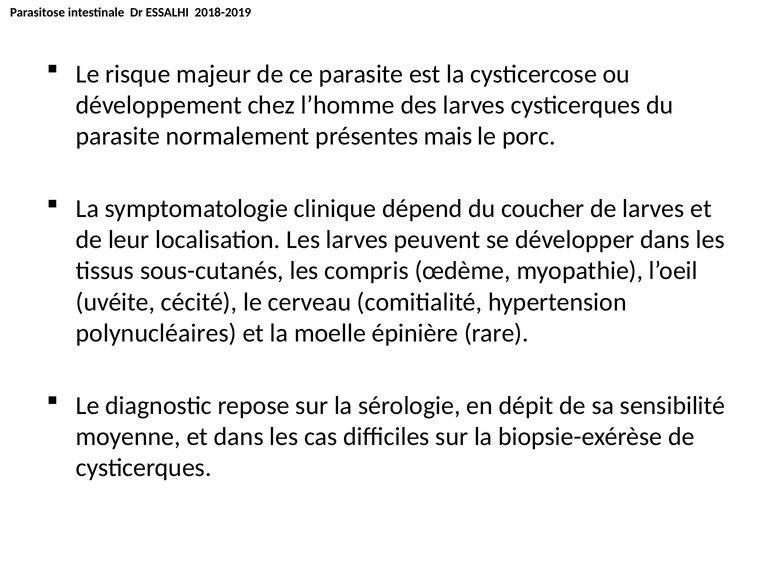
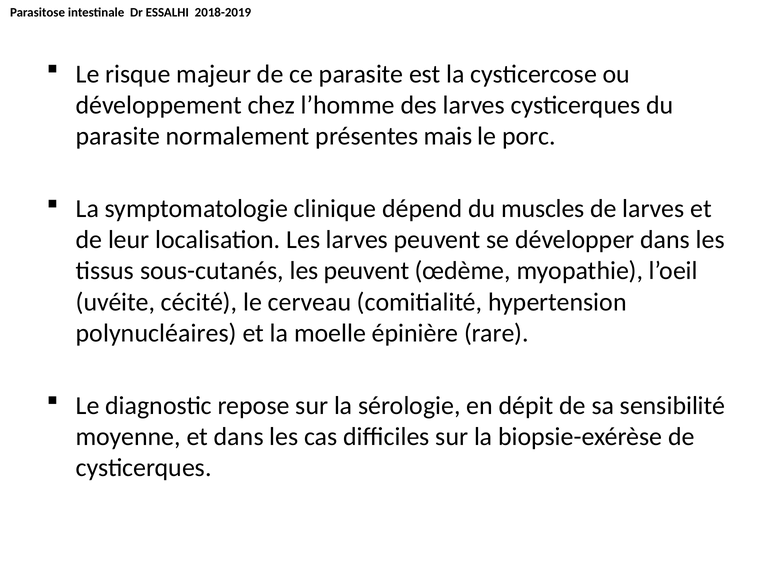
coucher: coucher -> muscles (543, 209)
les compris: compris -> peuvent (367, 271)
